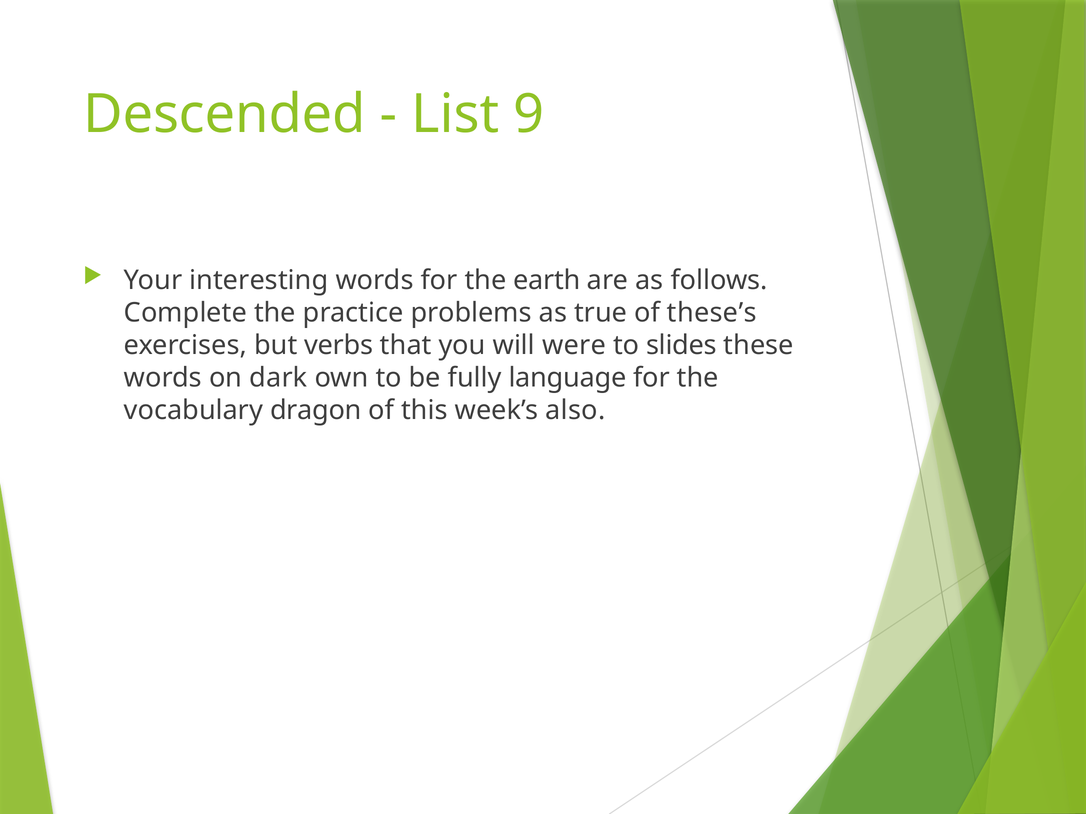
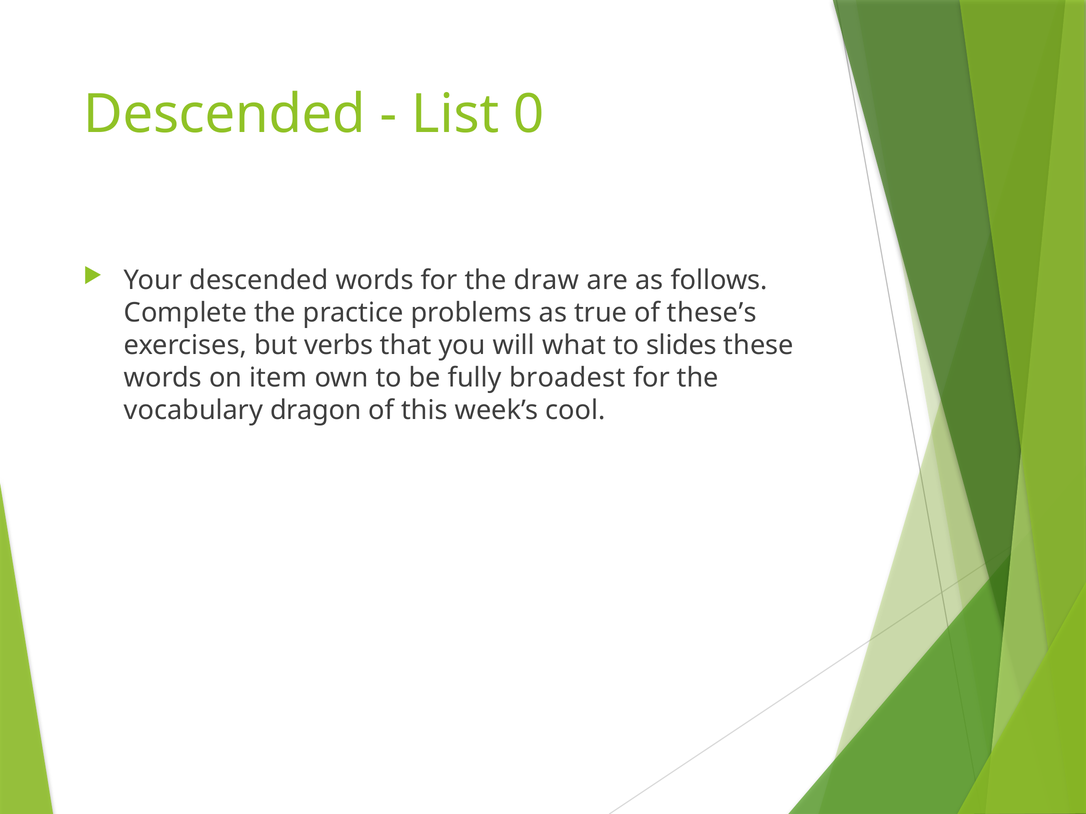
9: 9 -> 0 (529, 114)
Your interesting: interesting -> descended (259, 280)
earth: earth -> draw (547, 280)
were: were -> what (574, 345)
dark: dark -> item (278, 378)
language: language -> broadest (567, 378)
also: also -> cool (575, 411)
